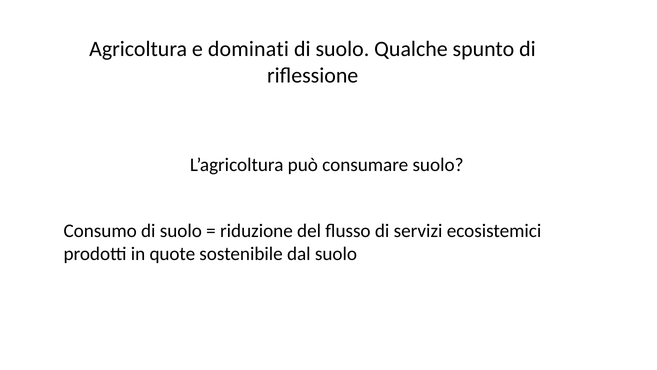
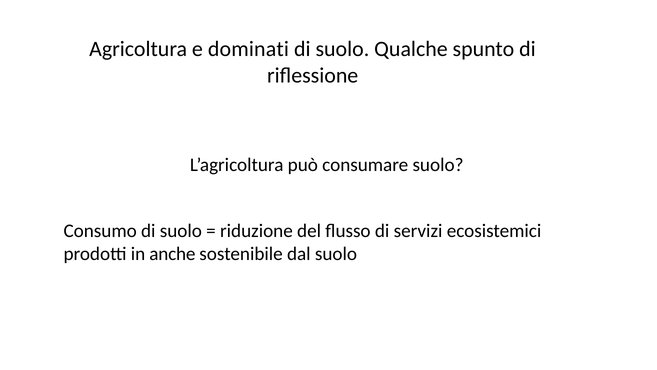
quote: quote -> anche (172, 253)
